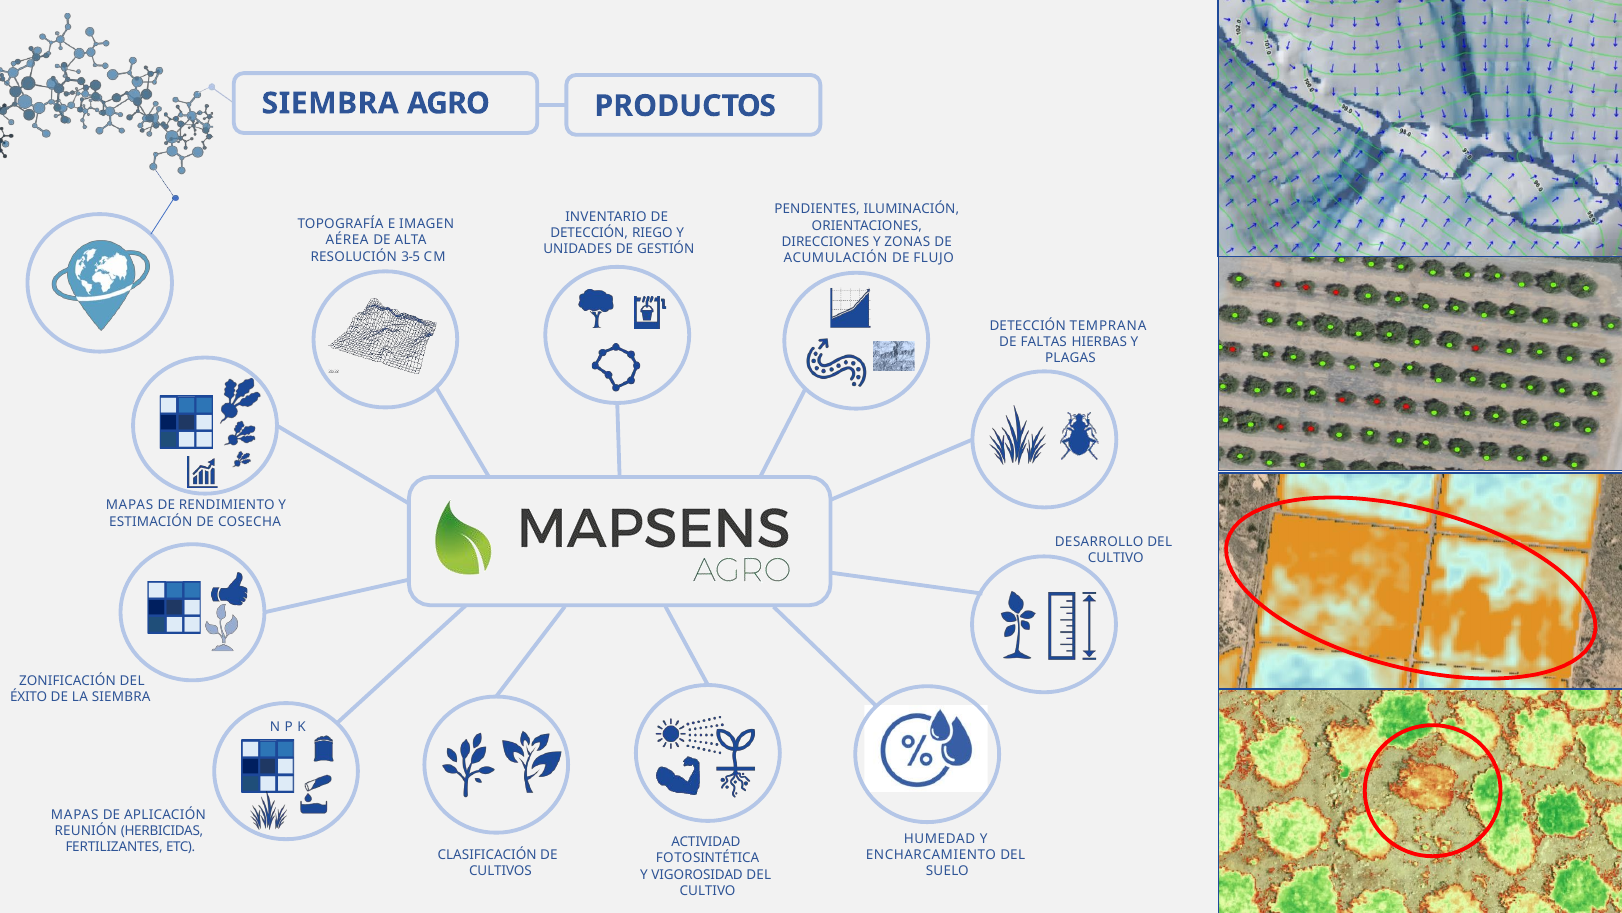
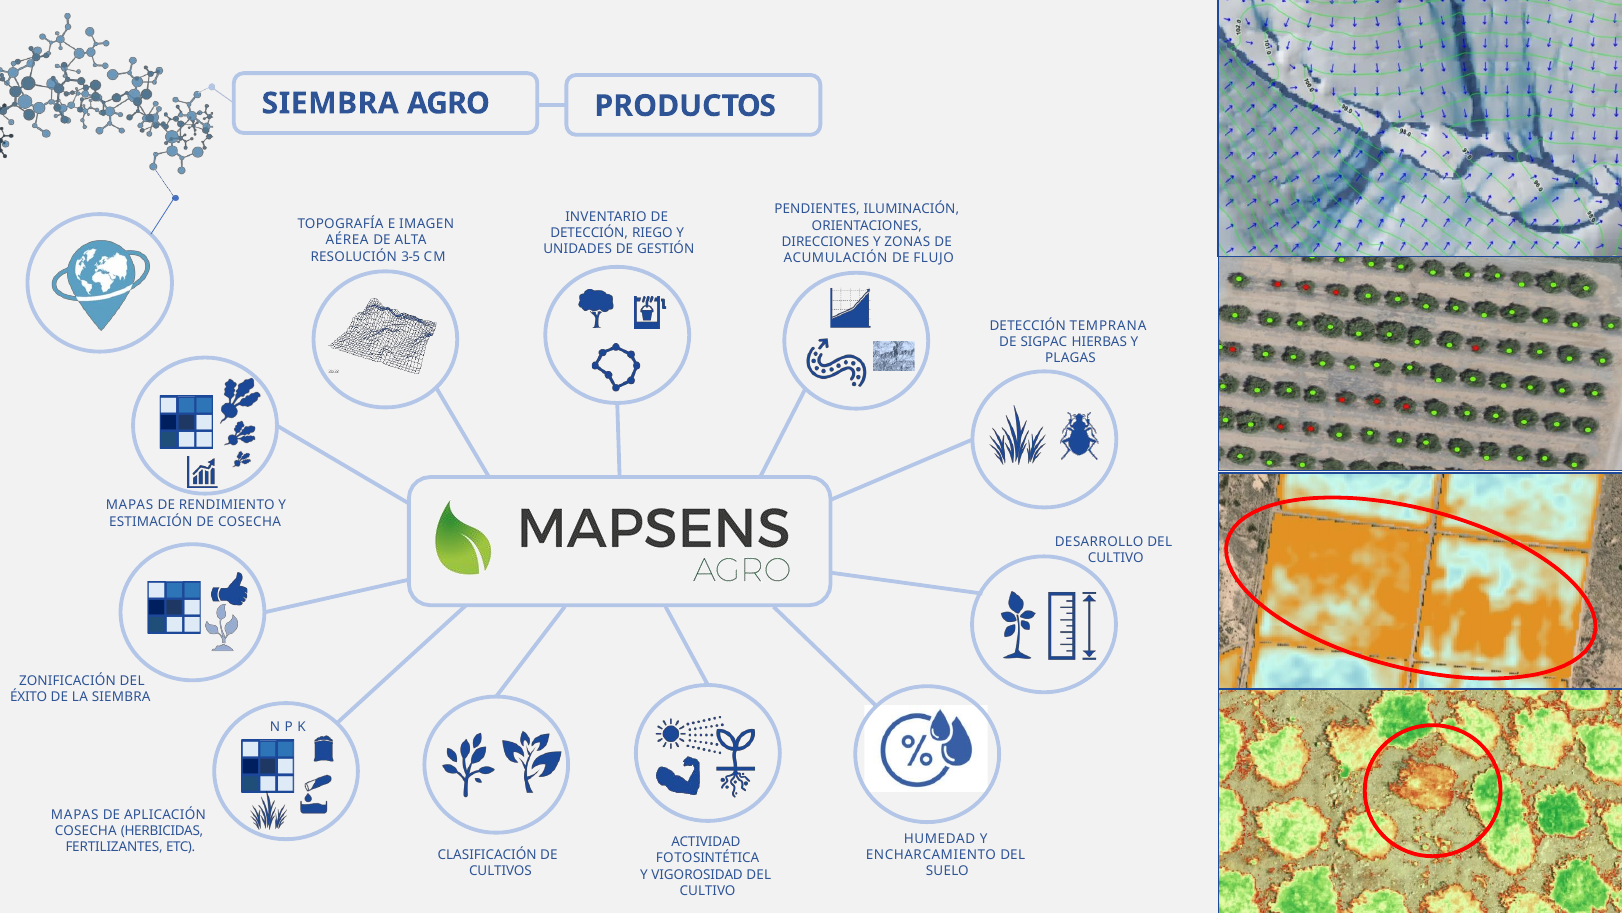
FALTAS: FALTAS -> SIGPAC (1044, 342)
REUNIÓN: REUNIÓN -> COSECHA (86, 831)
